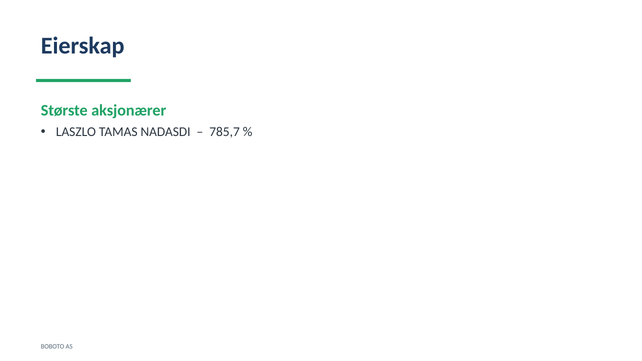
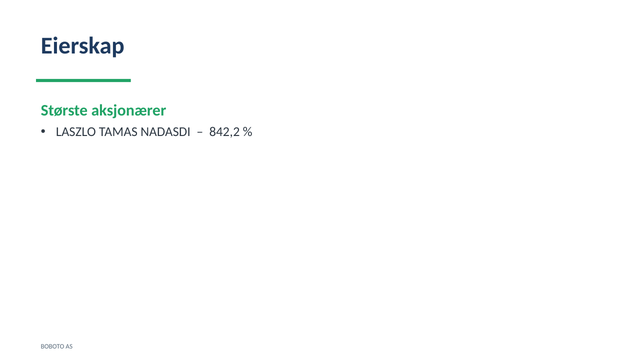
785,7: 785,7 -> 842,2 (225, 132)
